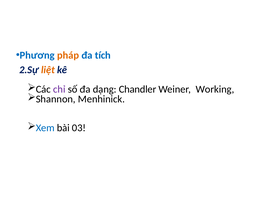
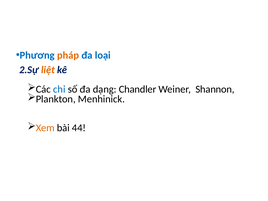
tích: tích -> loại (103, 55)
chỉ colour: purple -> blue (59, 89)
Working: Working -> Shannon (215, 89)
Shannon: Shannon -> Plankton (56, 99)
Xem colour: blue -> orange (45, 128)
03: 03 -> 44 (79, 128)
